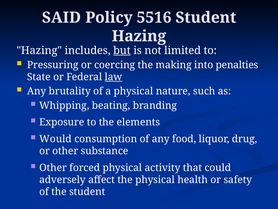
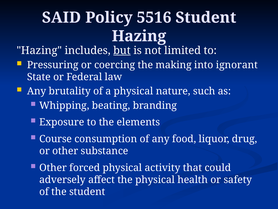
penalties: penalties -> ignorant (237, 65)
law underline: present -> none (113, 77)
Would: Would -> Course (56, 139)
